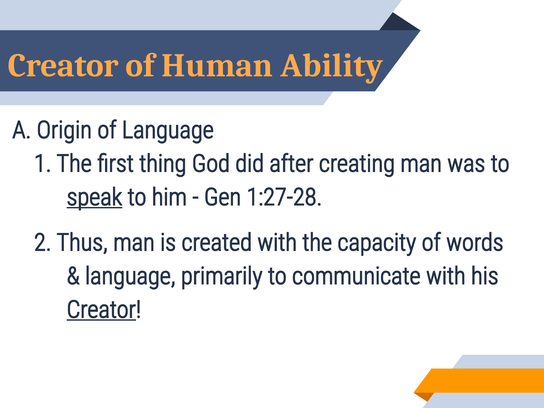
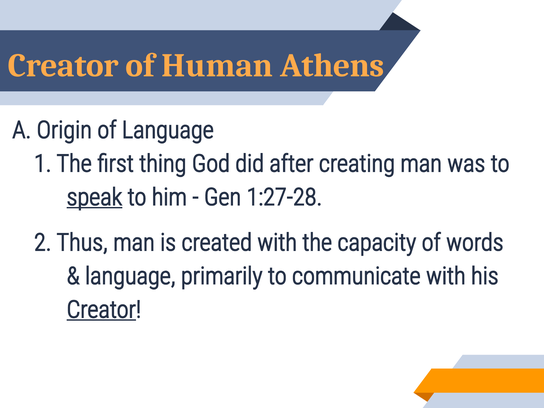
Ability: Ability -> Athens (332, 66)
